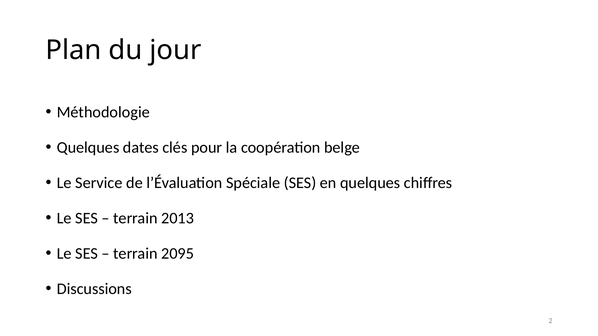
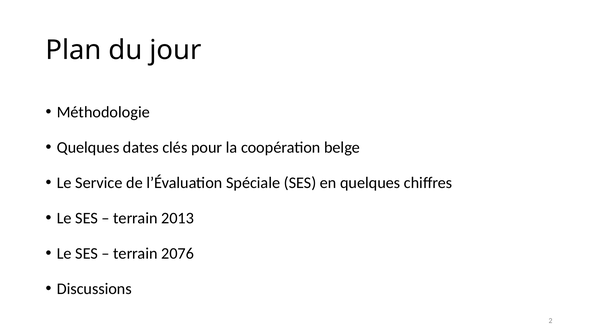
2095: 2095 -> 2076 (178, 254)
